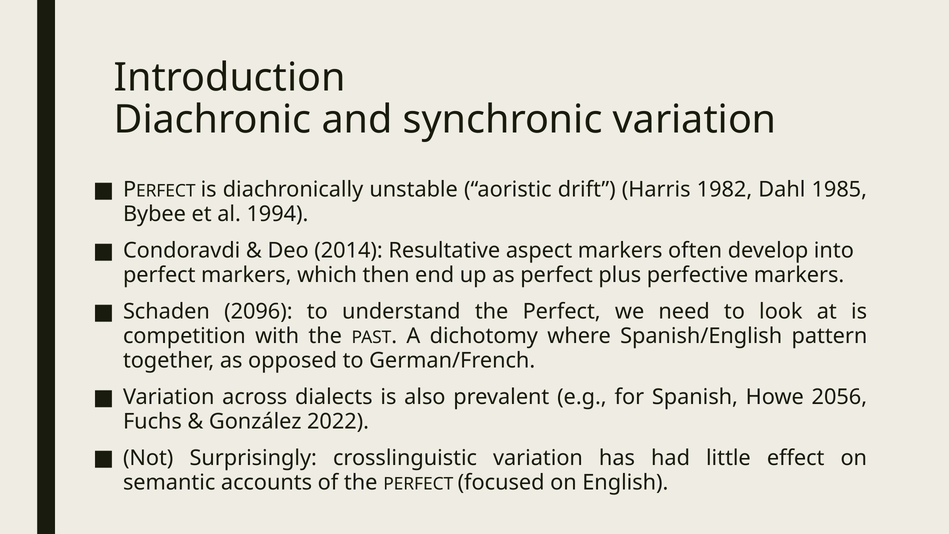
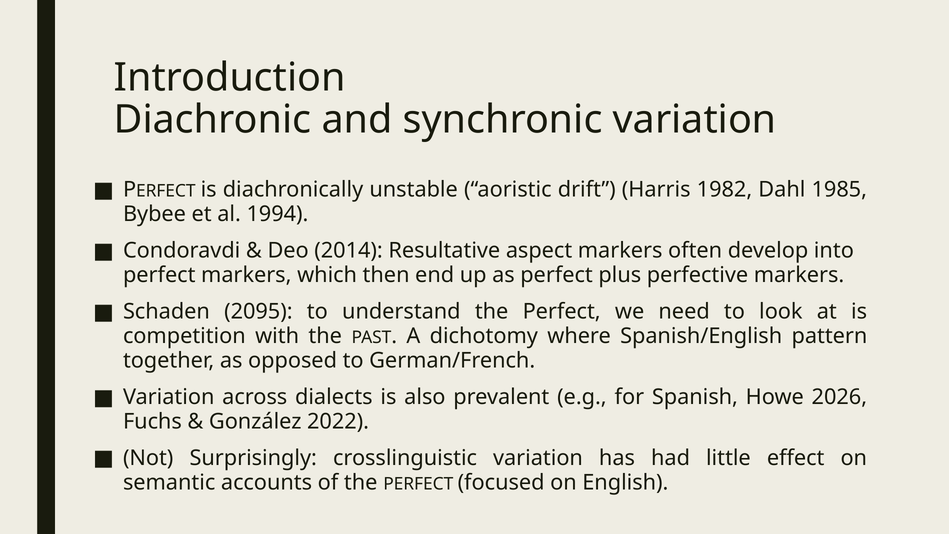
2096: 2096 -> 2095 (258, 311)
2056: 2056 -> 2026 (839, 397)
